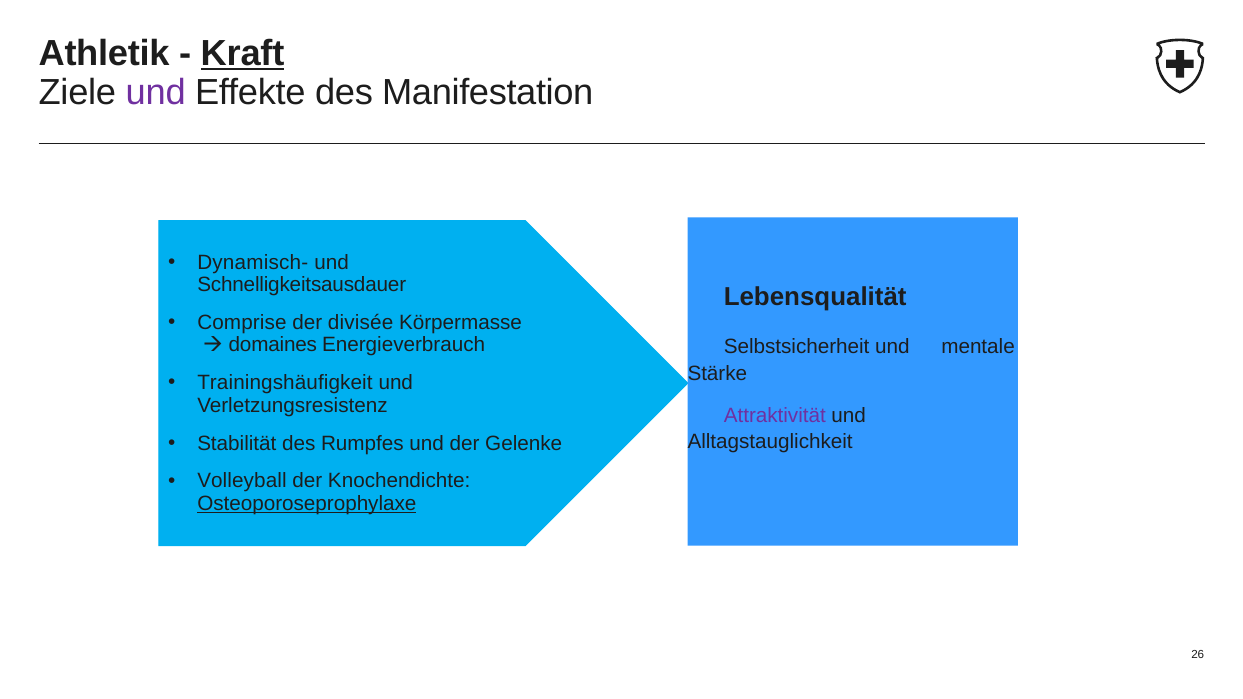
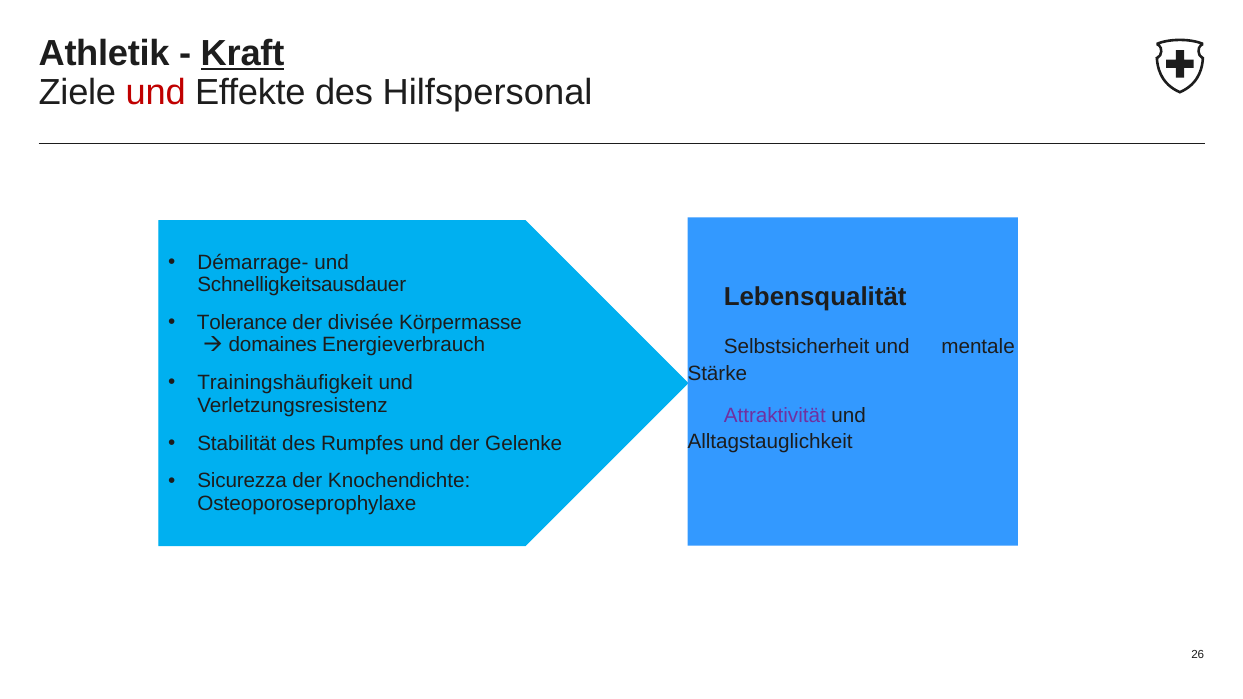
und colour: purple -> red (156, 93)
Manifestation: Manifestation -> Hilfspersonal (488, 93)
Dynamisch-: Dynamisch- -> Démarrage- (253, 263)
Comprise: Comprise -> Tolerance (242, 323)
Volleyball: Volleyball -> Sicurezza (242, 481)
Osteoporoseprophylaxe underline: present -> none (307, 504)
